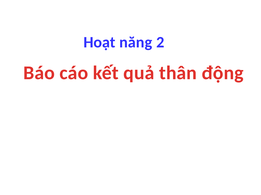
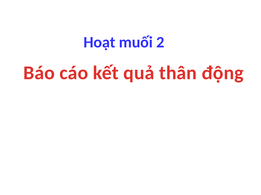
năng: năng -> muối (136, 42)
